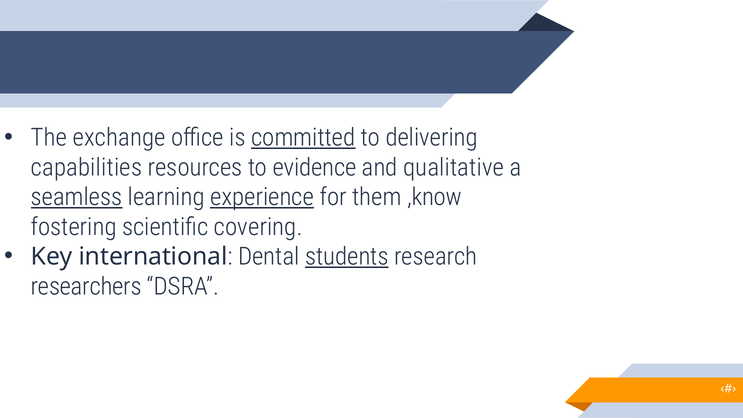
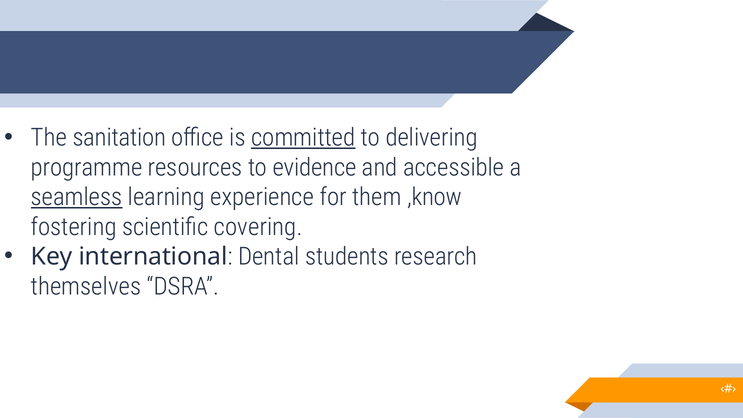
exchange: exchange -> sanitation (119, 138)
capabilities: capabilities -> programme (87, 167)
qualitative: qualitative -> accessible (454, 167)
experience underline: present -> none (262, 197)
students underline: present -> none (347, 257)
researchers: researchers -> themselves (86, 286)
